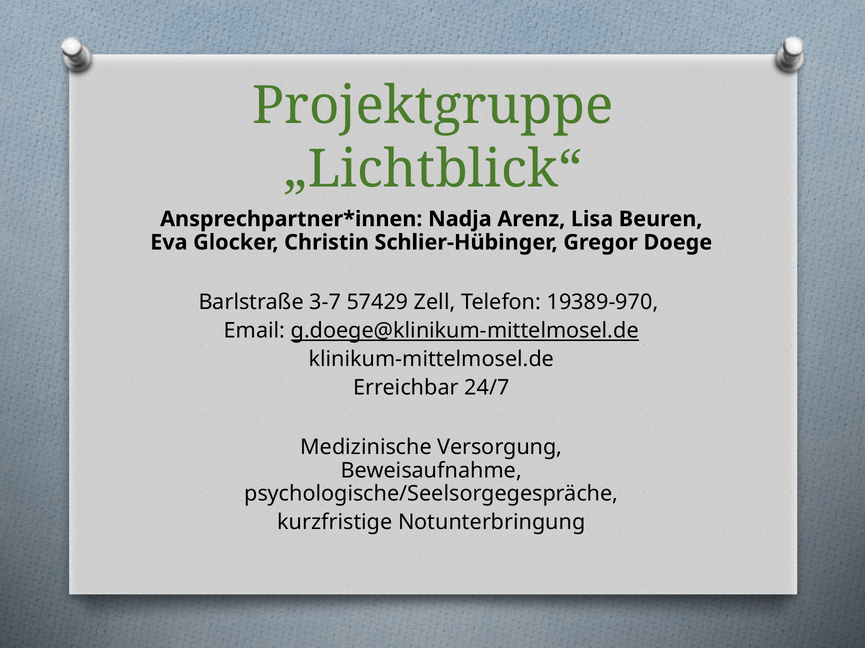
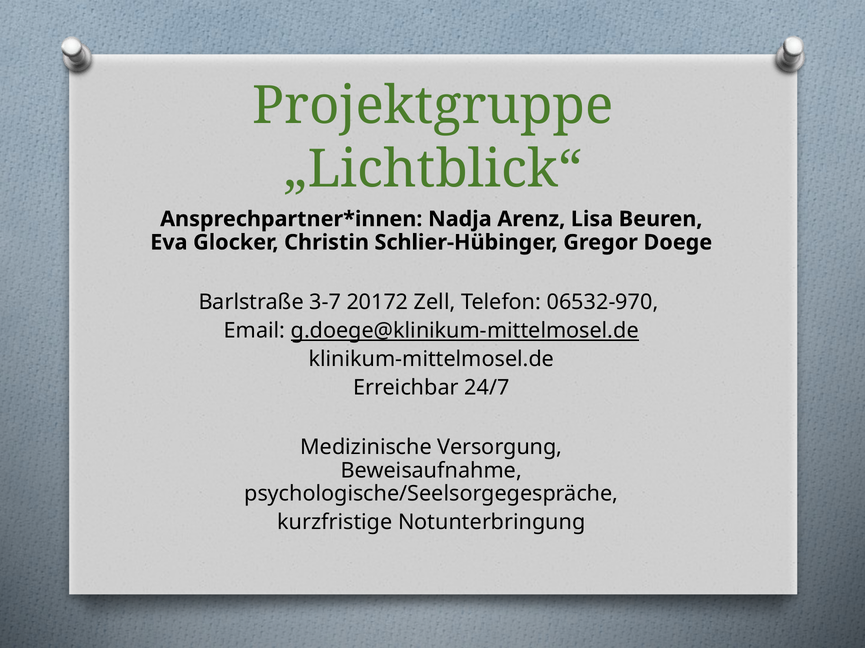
57429: 57429 -> 20172 (377, 302)
19389-970: 19389-970 -> 06532-970 (603, 302)
